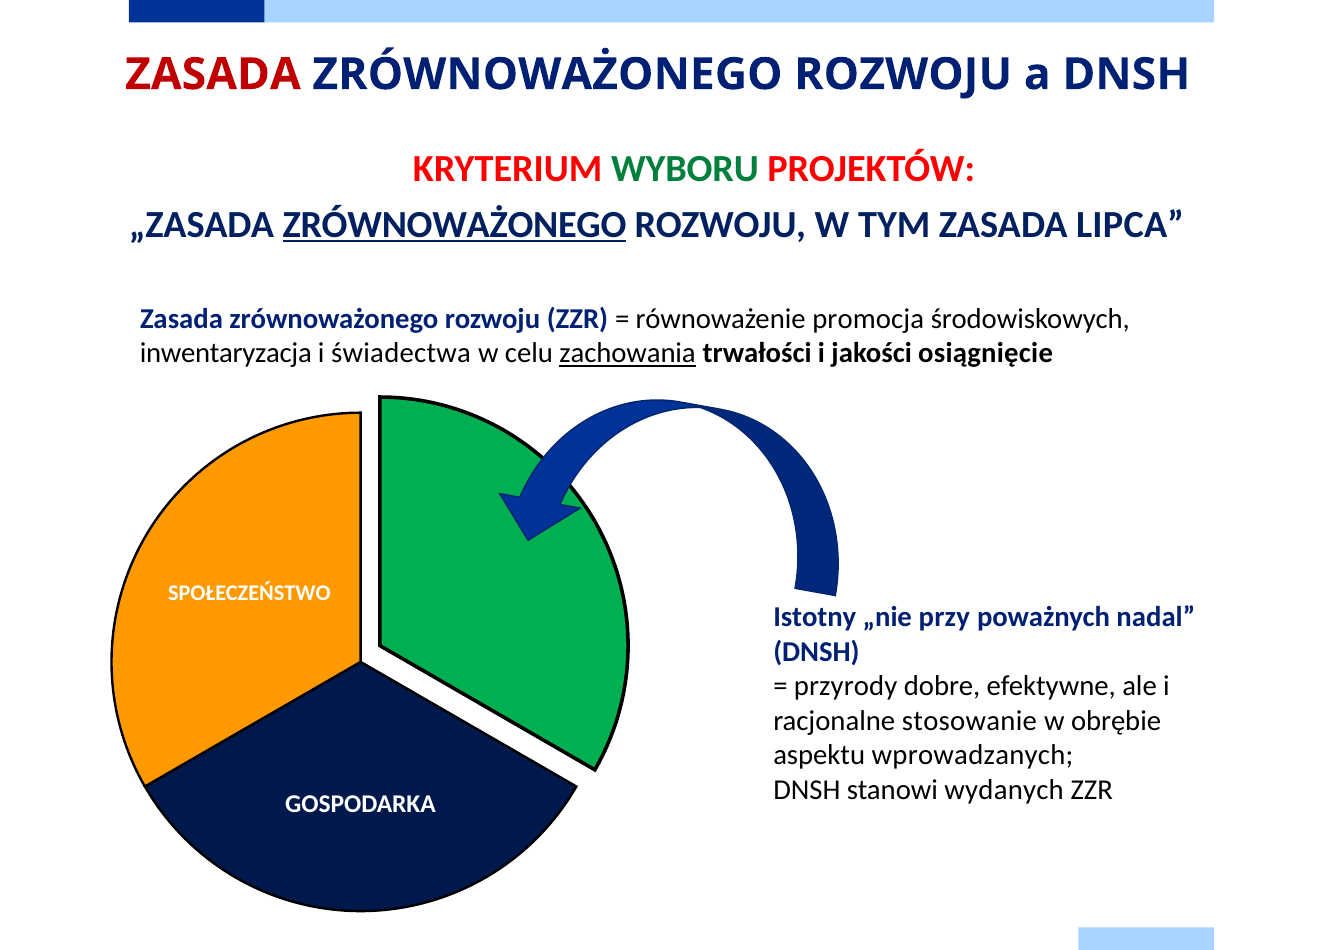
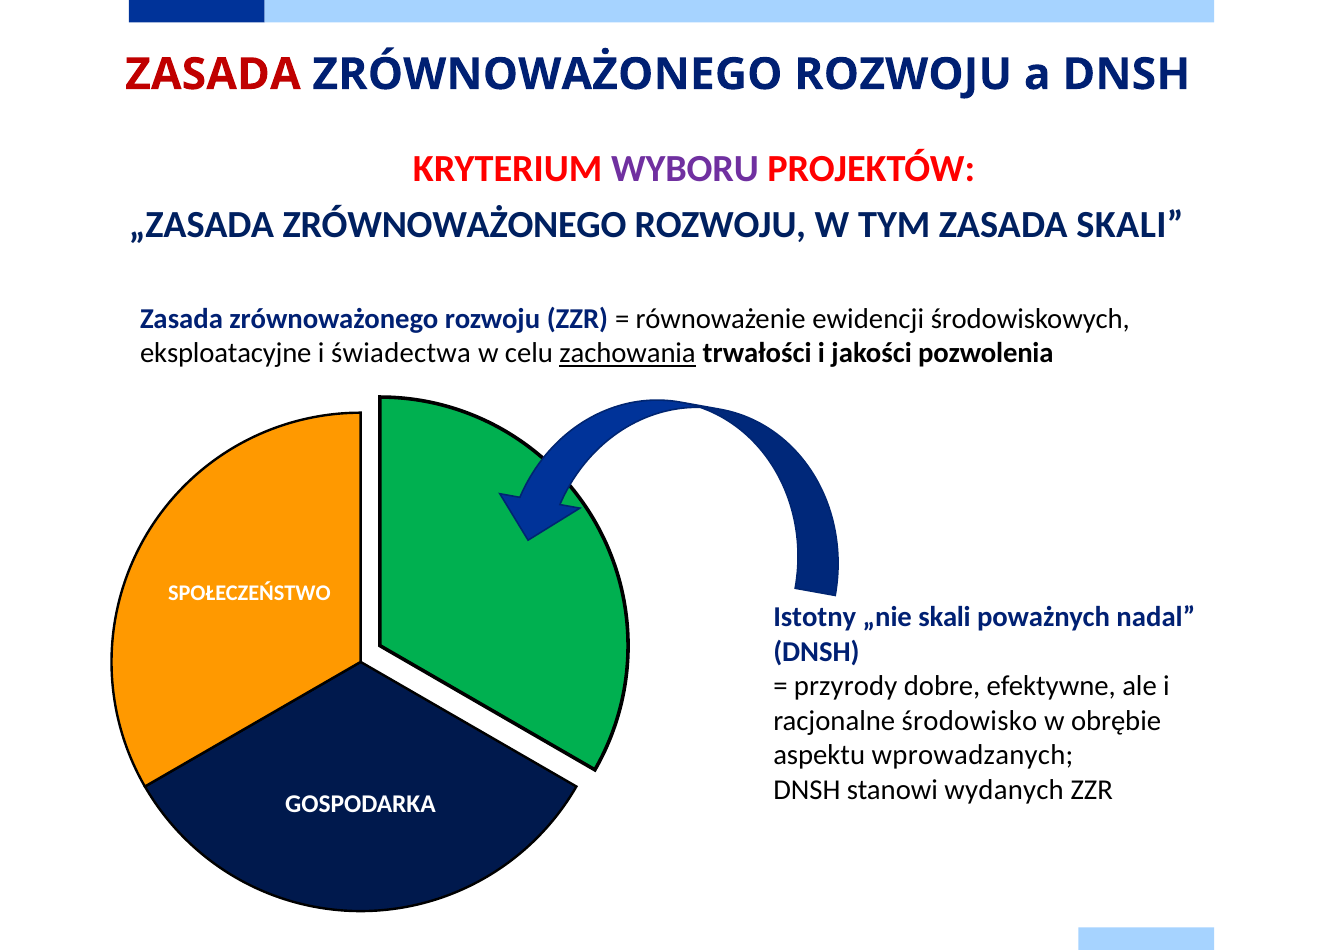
WYBORU colour: green -> purple (685, 169)
ZRÓWNOWAŻONEGO underline: present -> none (454, 225)
ZASADA LIPCA: LIPCA -> SKALI (1130, 225)
promocja: promocja -> ewidencji (868, 319)
inwentaryzacja: inwentaryzacja -> eksploatacyjne (226, 353)
osiągnięcie: osiągnięcie -> pozwolenia (986, 353)
„nie przy: przy -> skali (945, 617)
stosowanie: stosowanie -> środowisko (969, 721)
